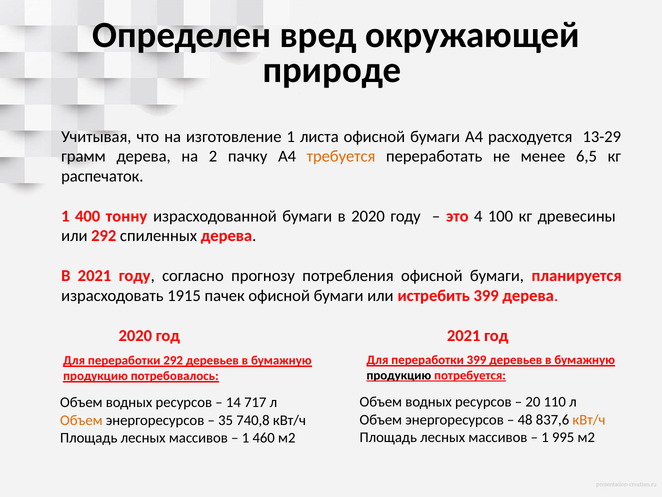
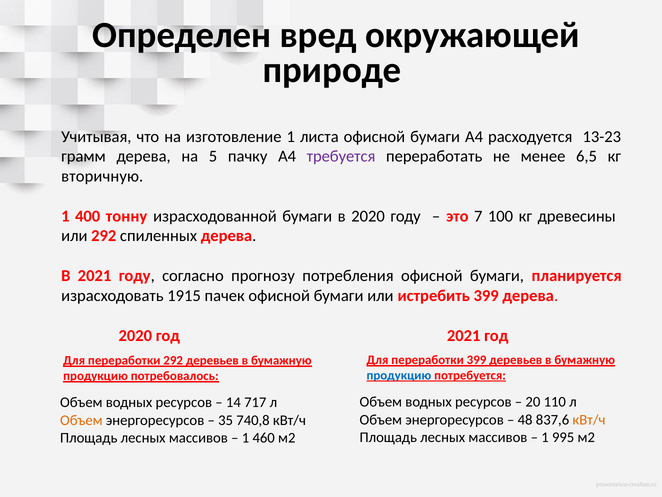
13-29: 13-29 -> 13-23 (602, 136)
2: 2 -> 5 (213, 156)
требуется colour: orange -> purple (341, 156)
распечаток: распечаток -> вторичную (102, 176)
4: 4 -> 7 (478, 216)
продукцию colour: black -> blue (399, 375)
